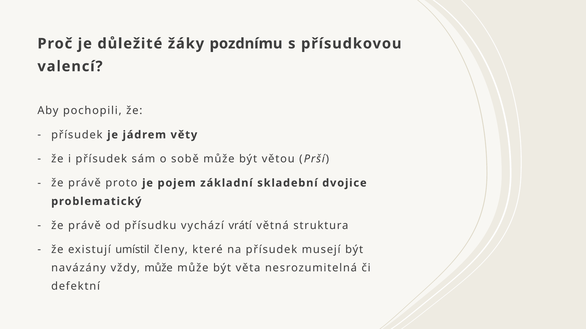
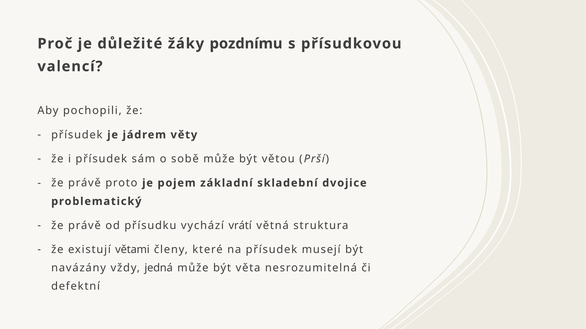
umístil: umístil -> větami (132, 250)
vždy může: může -> jedná (159, 268)
